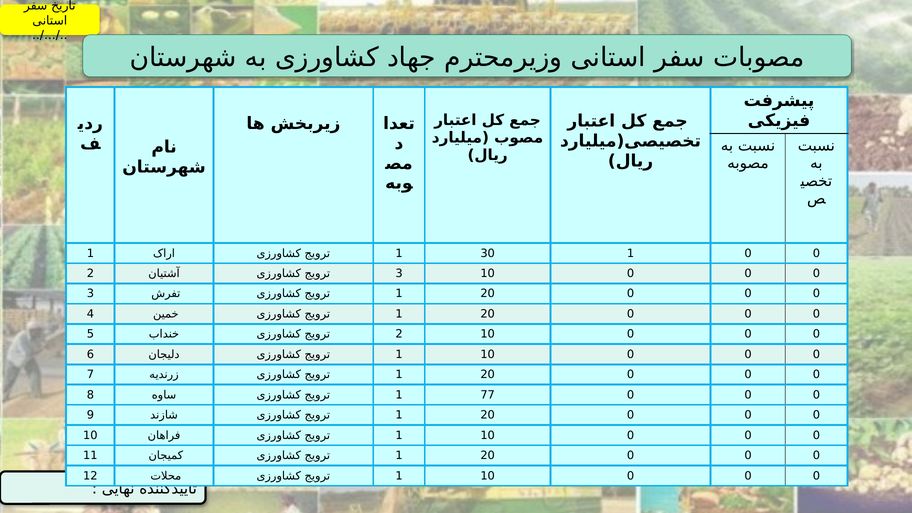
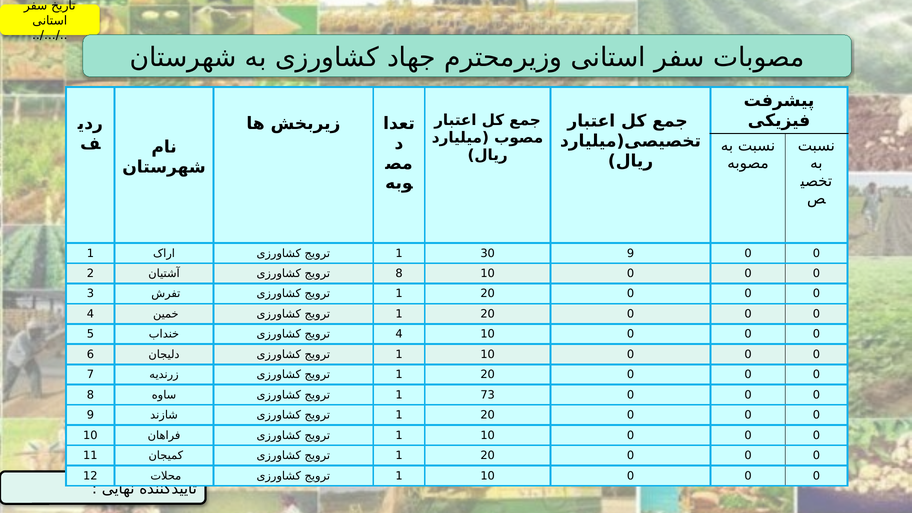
30 1: 1 -> 9 (631, 253)
3: 3 -> 8 (399, 274)
2: 2 -> 4 (399, 334)
77: 77 -> 73 (488, 395)
